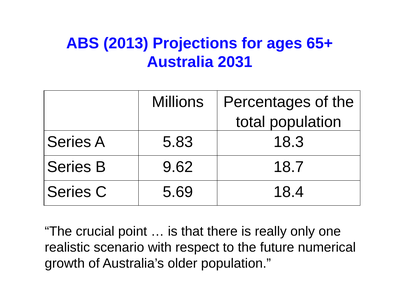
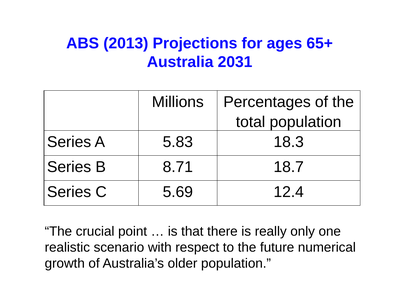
9.62: 9.62 -> 8.71 (178, 167)
18.4: 18.4 -> 12.4 (289, 192)
